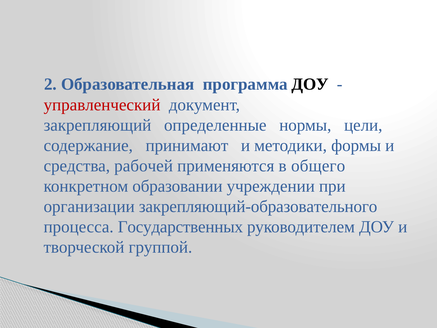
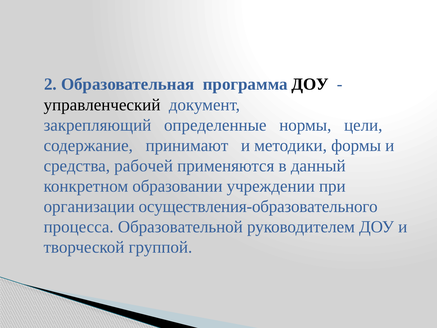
управленческий colour: red -> black (102, 105)
общего: общего -> данный (318, 166)
закрепляющий-образовательного: закрепляющий-образовательного -> осуществления-образовательного (258, 206)
Государственных: Государственных -> Образовательной (180, 227)
